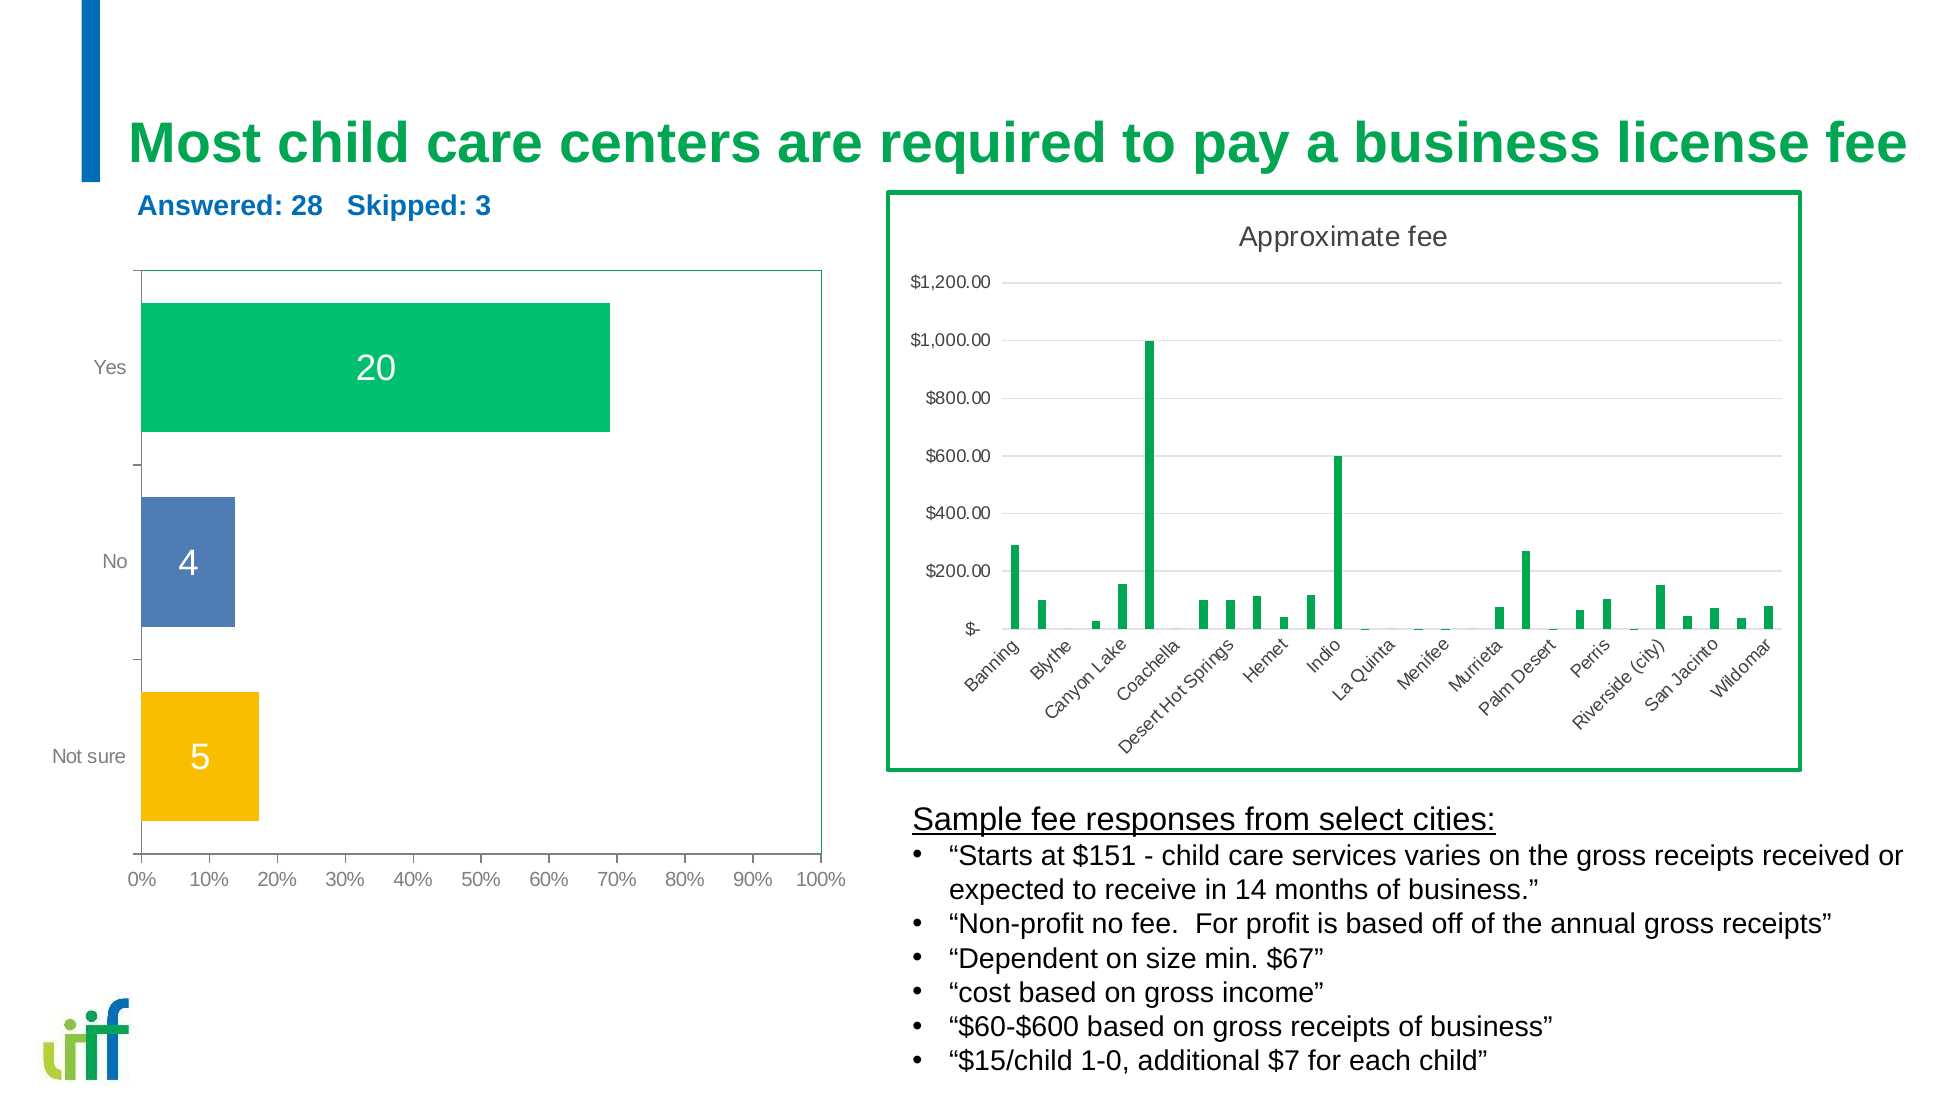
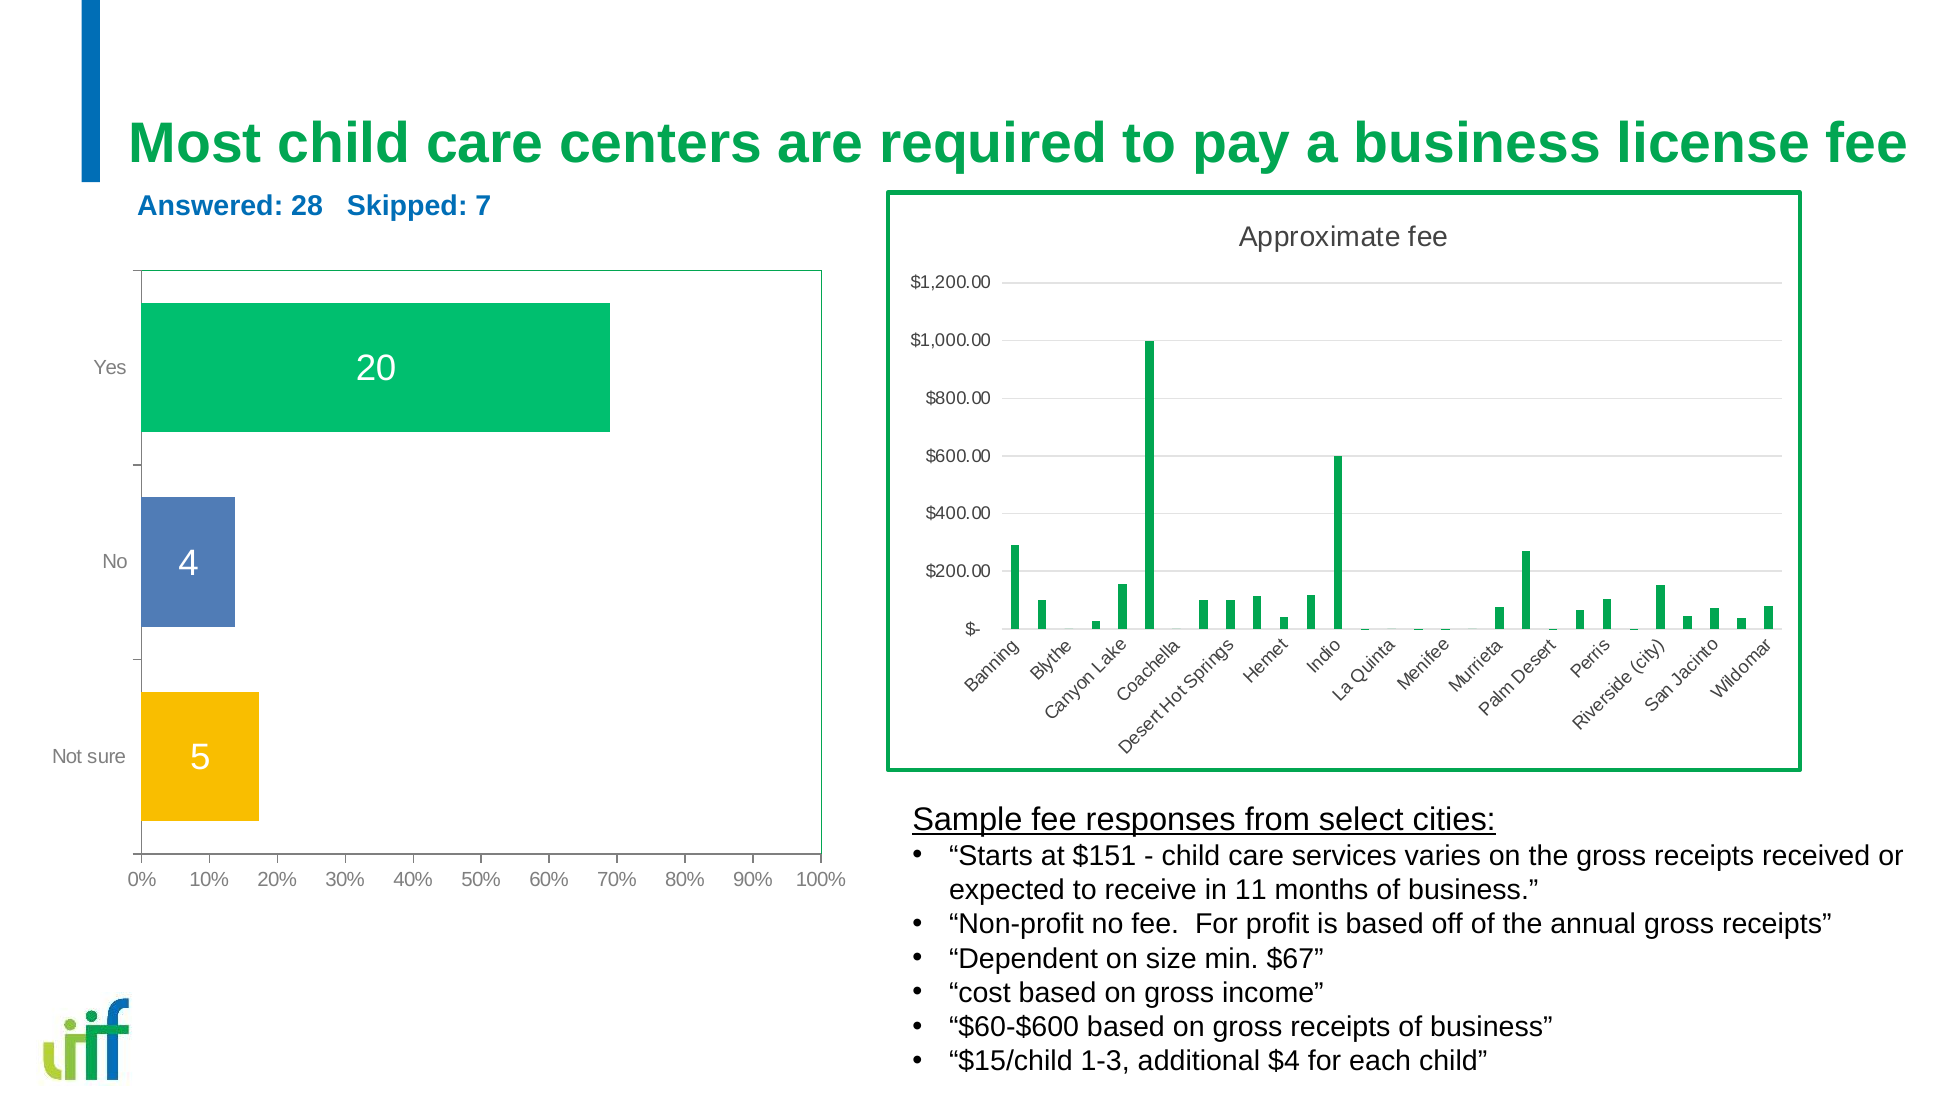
3: 3 -> 7 (483, 206)
14: 14 -> 11 (1251, 890)
1-0: 1-0 -> 1-3 (1105, 1061)
$7: $7 -> $4 (1284, 1061)
